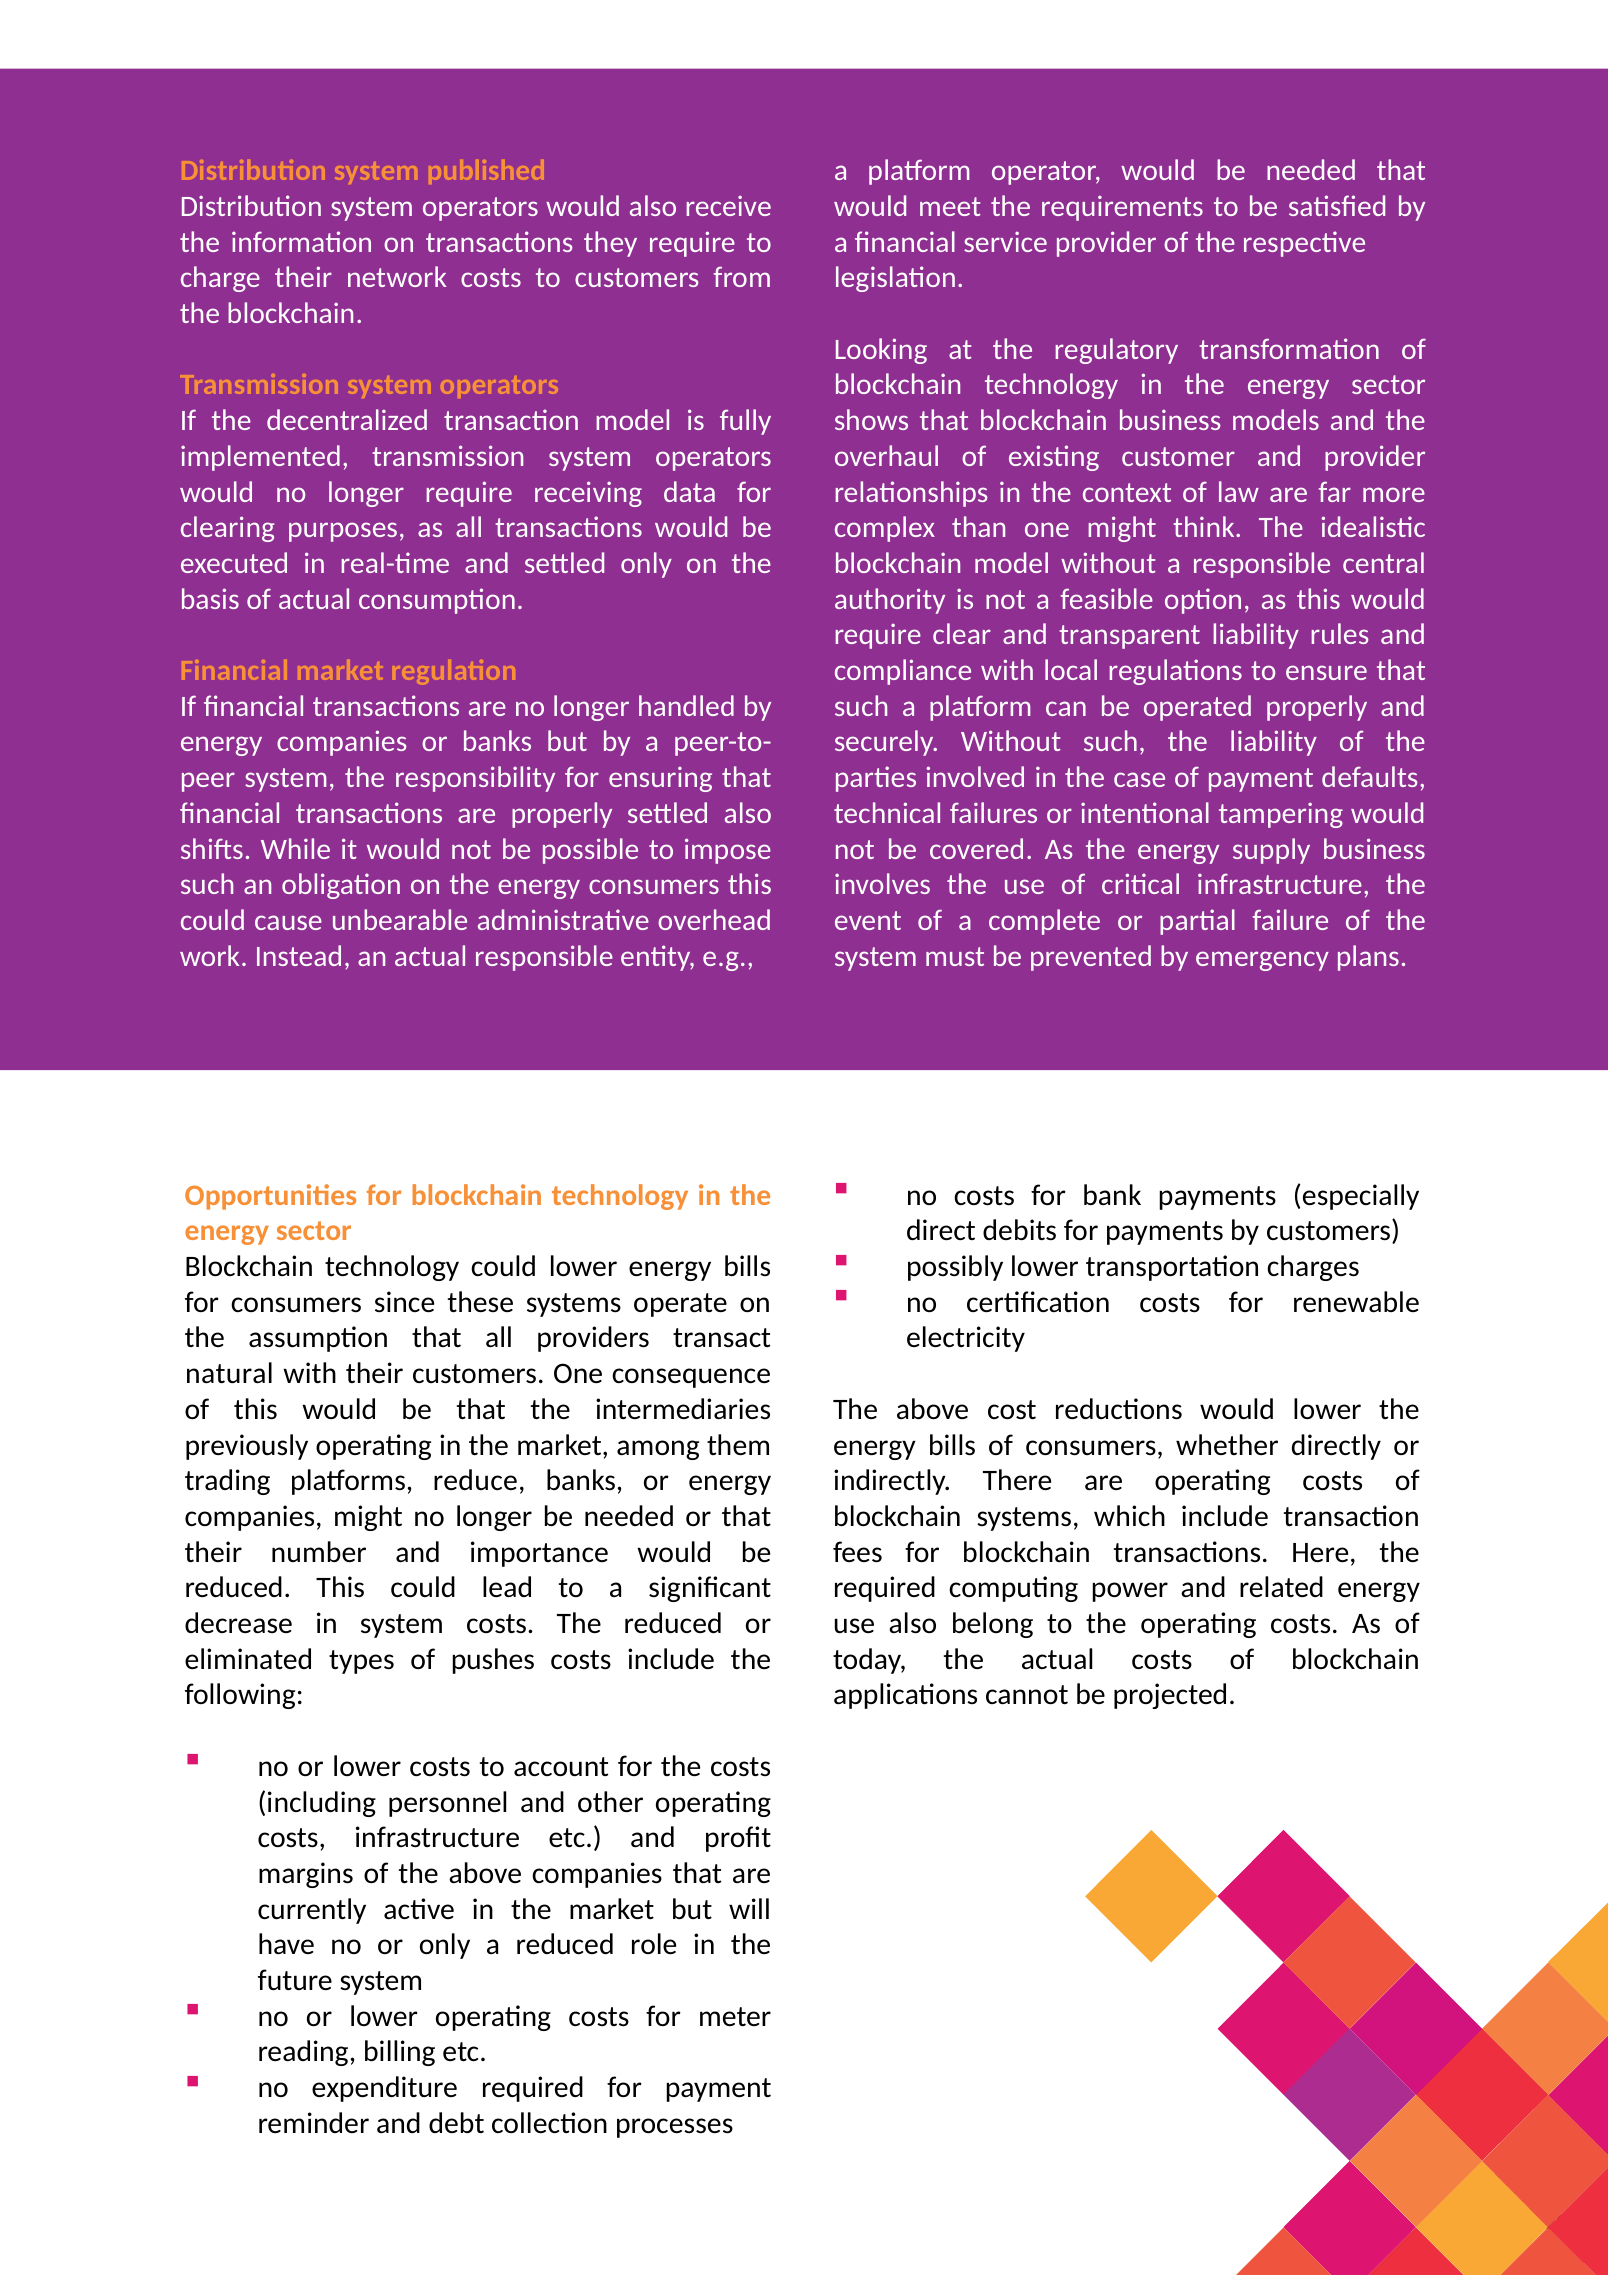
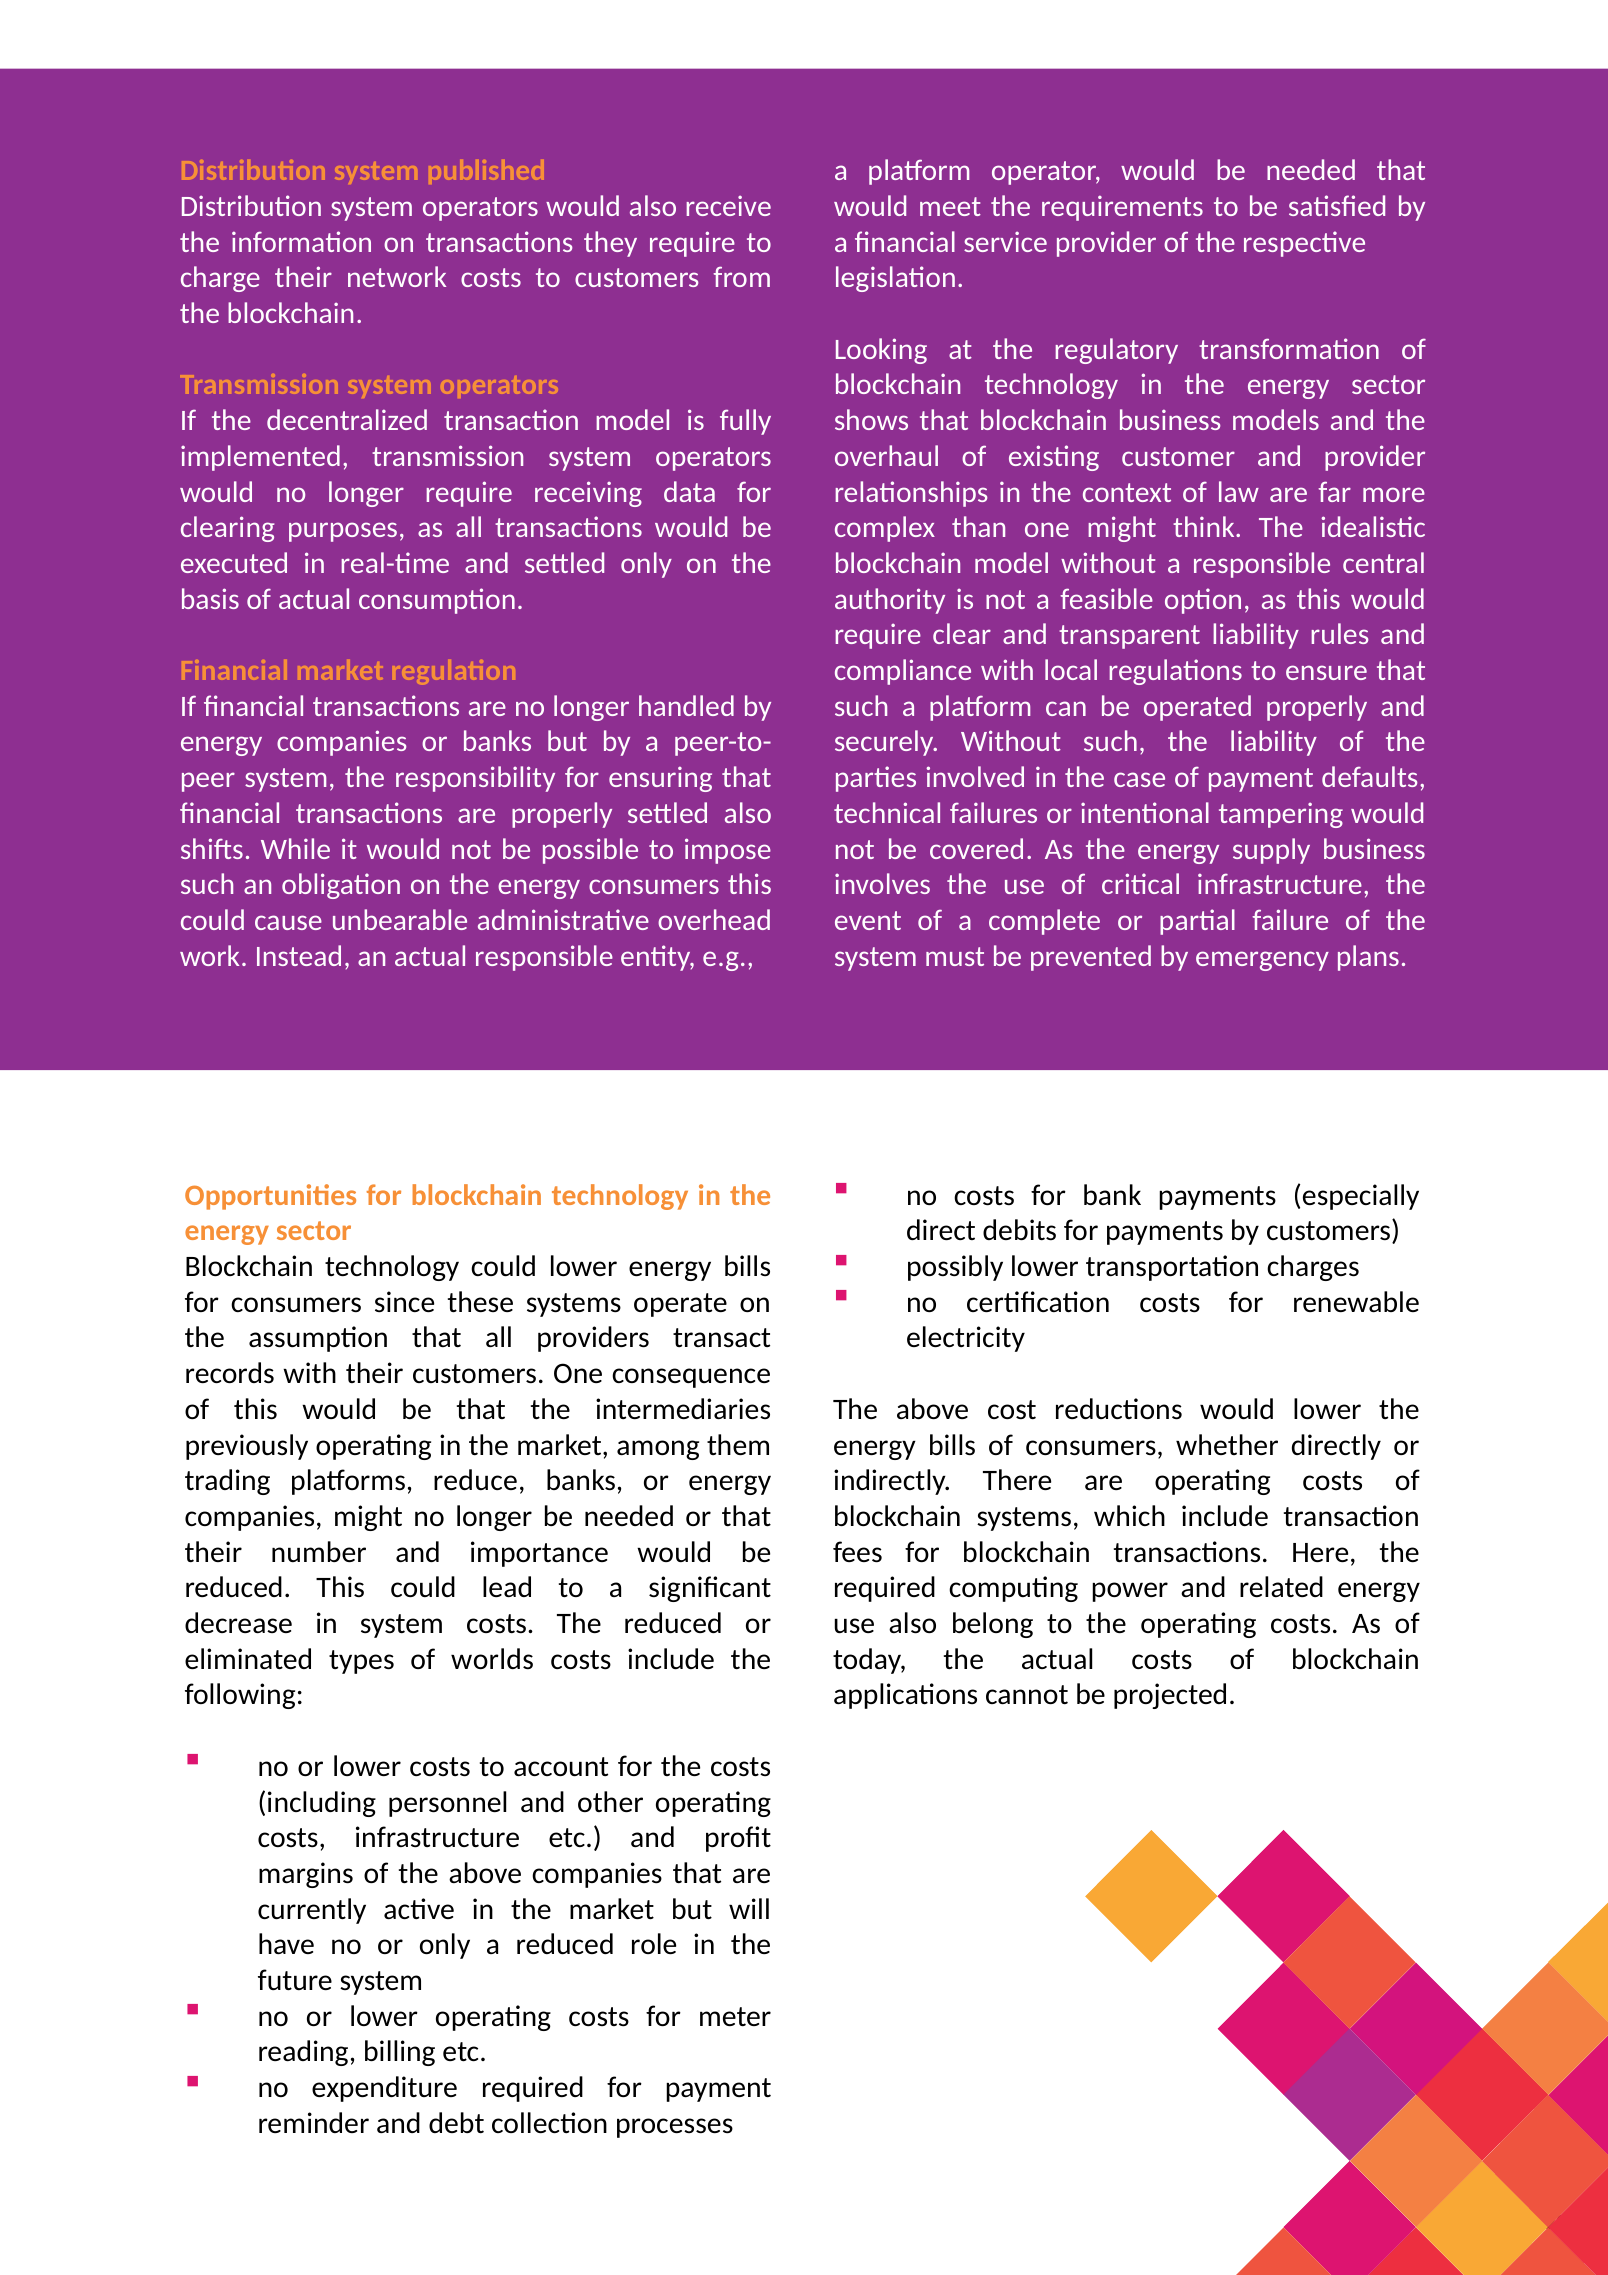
natural: natural -> records (230, 1373)
pushes: pushes -> worlds (493, 1659)
